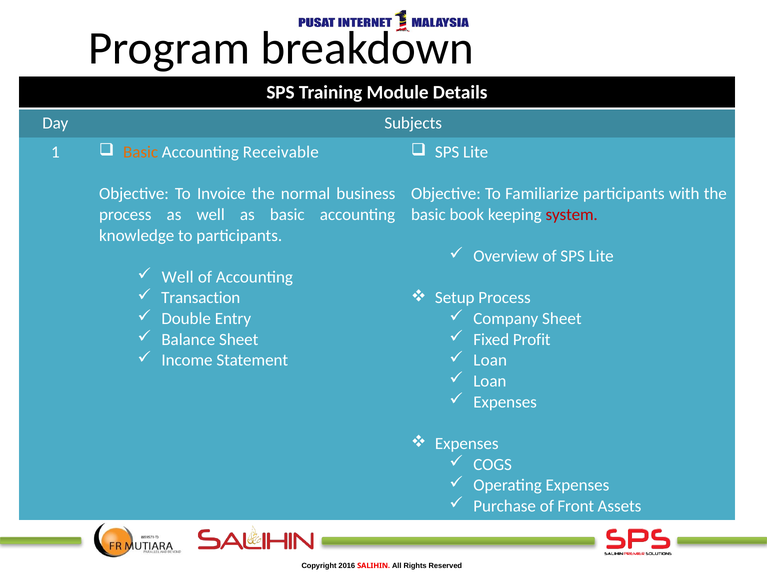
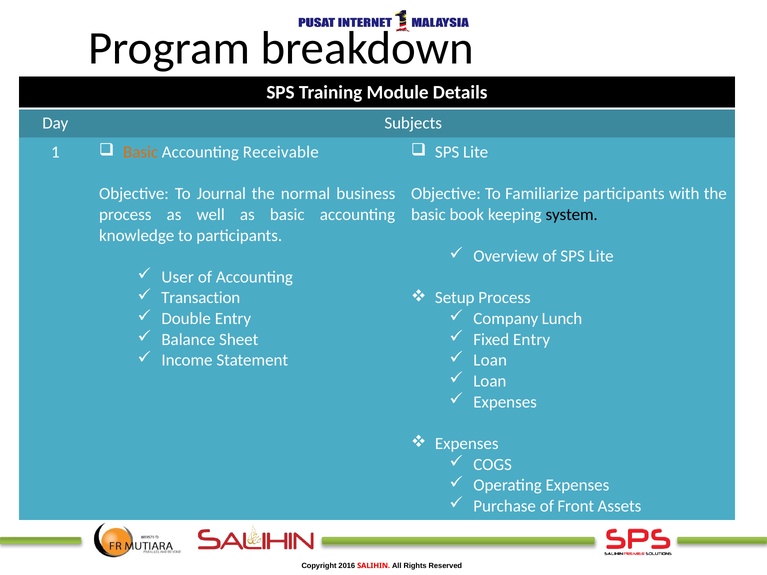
Invoice: Invoice -> Journal (221, 194)
system colour: red -> black (572, 215)
Well: Well -> User (178, 277)
Company Sheet: Sheet -> Lunch (562, 319)
Fixed Profit: Profit -> Entry (532, 340)
